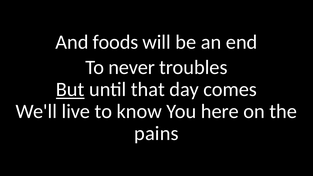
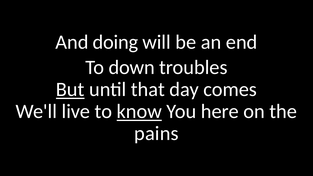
foods: foods -> doing (115, 42)
never: never -> down (132, 68)
know underline: none -> present (139, 112)
